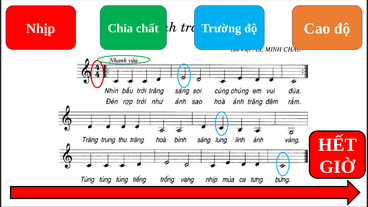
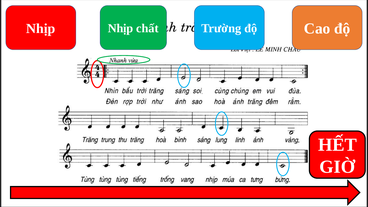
Nhịp Chia: Chia -> Nhịp (121, 28)
